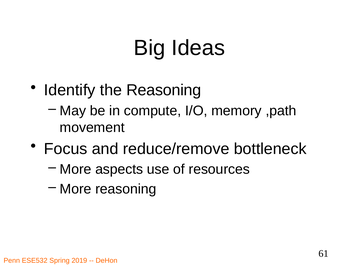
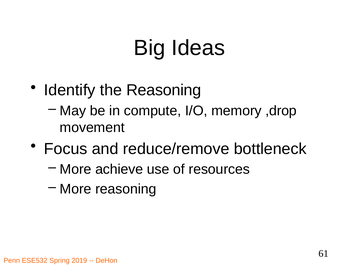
,path: ,path -> ,drop (281, 111)
aspects: aspects -> achieve (119, 170)
